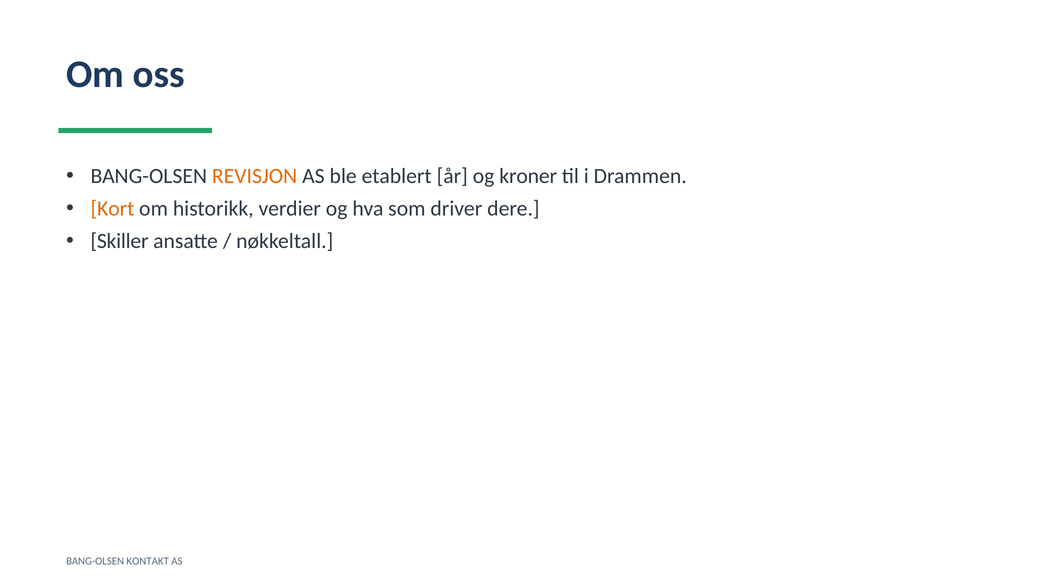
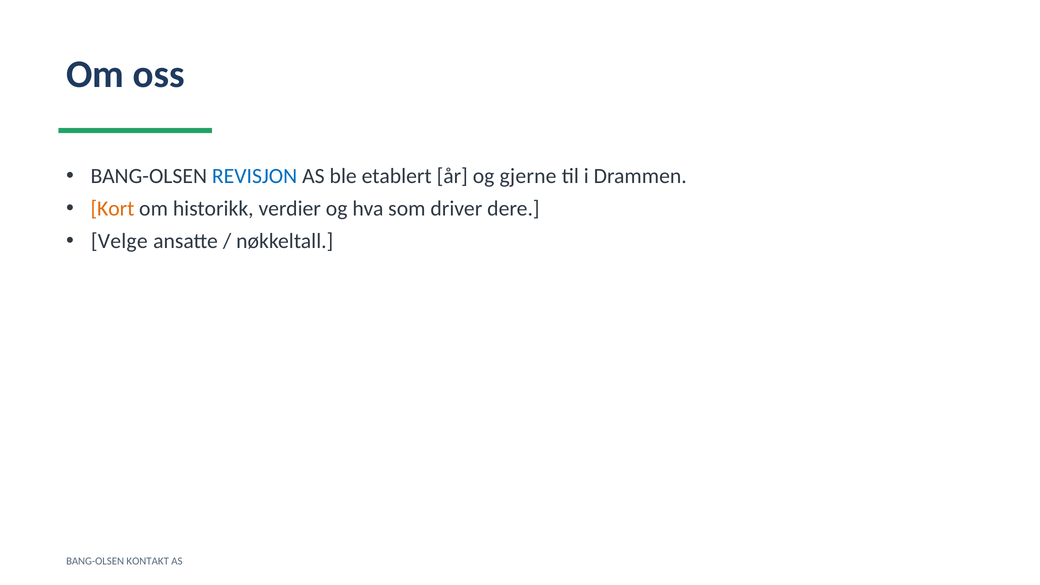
REVISJON colour: orange -> blue (255, 176)
kroner: kroner -> gjerne (528, 176)
Skiller: Skiller -> Velge (119, 241)
